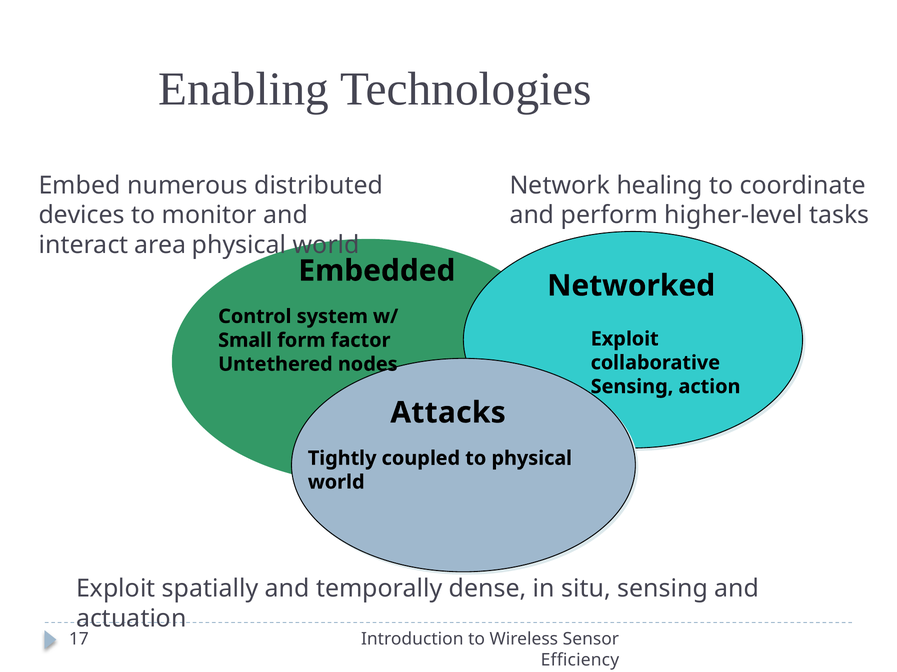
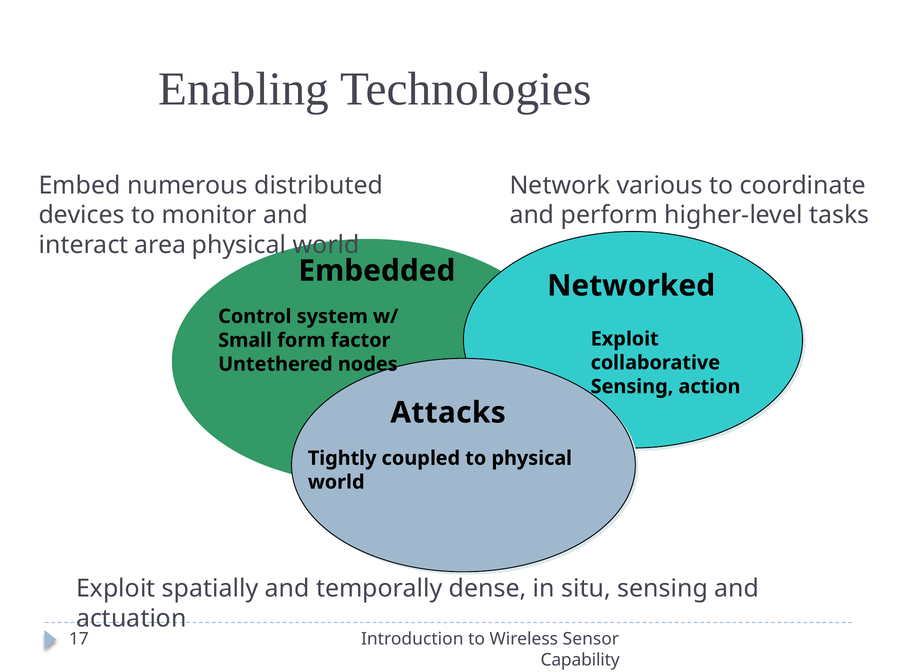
healing: healing -> various (660, 186)
Efficiency: Efficiency -> Capability (580, 661)
